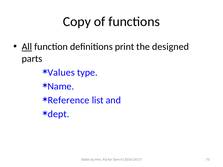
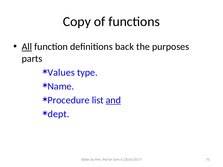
print: print -> back (124, 47)
designed: designed -> purposes (171, 47)
Reference: Reference -> Procedure (69, 100)
and underline: none -> present (113, 100)
